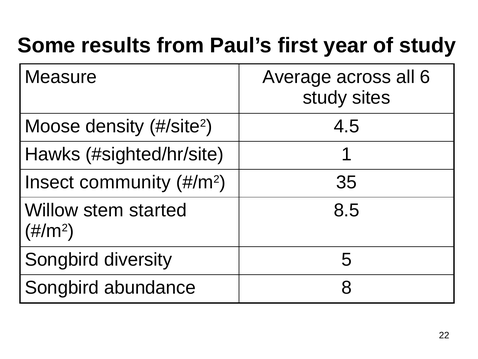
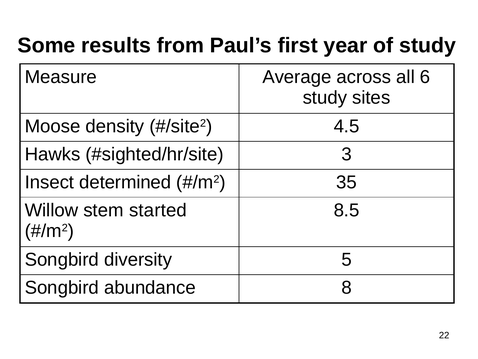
1: 1 -> 3 (347, 154)
community: community -> determined (125, 182)
